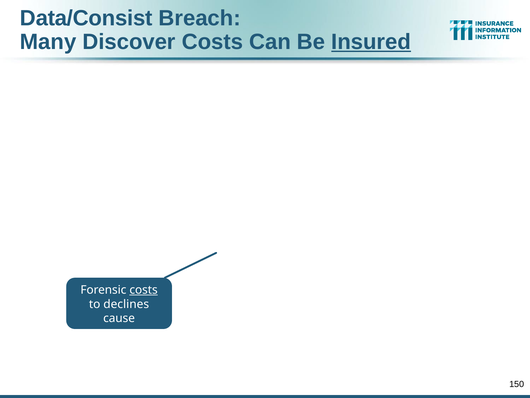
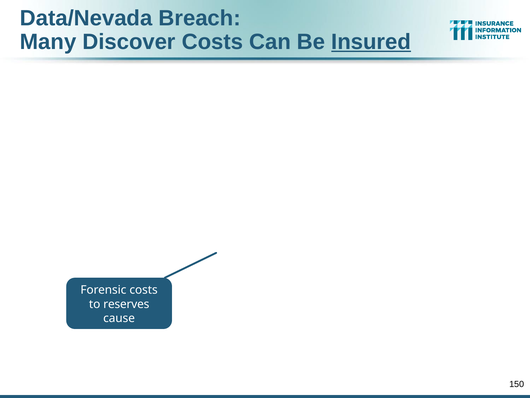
Data/Consist: Data/Consist -> Data/Nevada (86, 18)
costs underline: present -> none (144, 290)
declines: declines -> reserves (126, 304)
